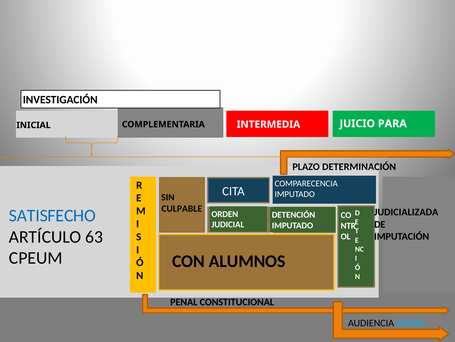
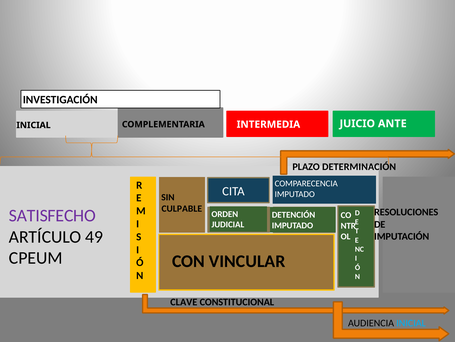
PARA: PARA -> ANTE (392, 123)
JUDICIALIZADA: JUDICIALIZADA -> RESOLUCIONES (406, 212)
SATISFECHO colour: blue -> purple (52, 215)
63: 63 -> 49 (94, 236)
ALUMNOS: ALUMNOS -> VINCULAR (247, 261)
PENAL: PENAL -> CLAVE (184, 301)
